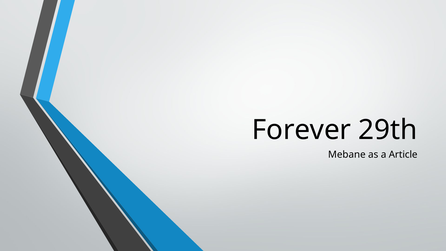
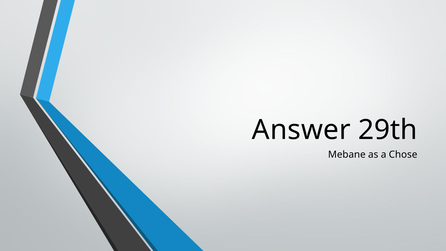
Forever: Forever -> Answer (301, 130)
Article: Article -> Chose (403, 154)
